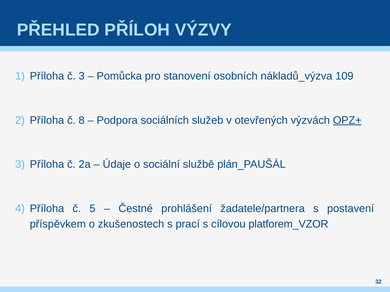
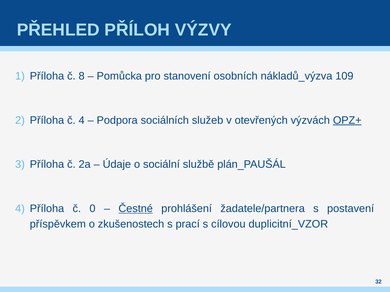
č 3: 3 -> 8 (82, 76)
č 8: 8 -> 4 (82, 120)
5: 5 -> 0 (92, 209)
Čestné underline: none -> present (136, 209)
platforem_VZOR: platforem_VZOR -> duplicitní_VZOR (288, 225)
